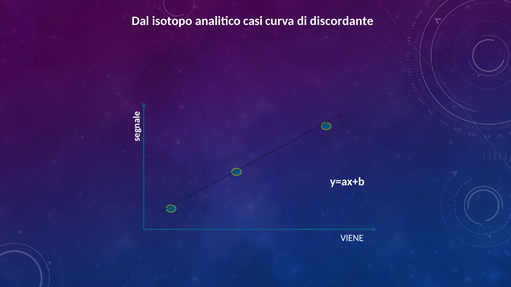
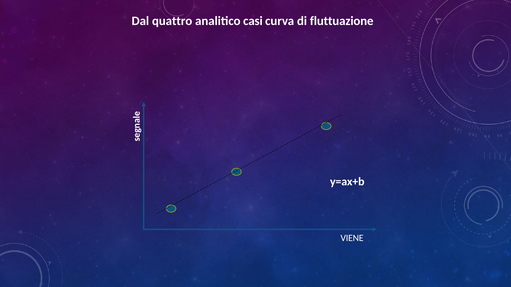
isotopo: isotopo -> quattro (172, 21)
discordante: discordante -> fluttuazione (342, 21)
